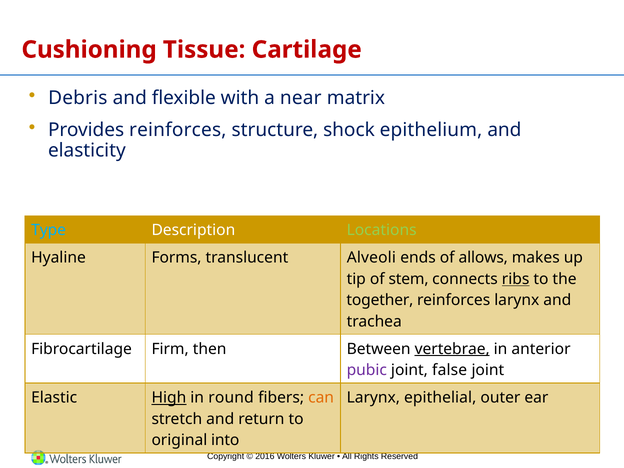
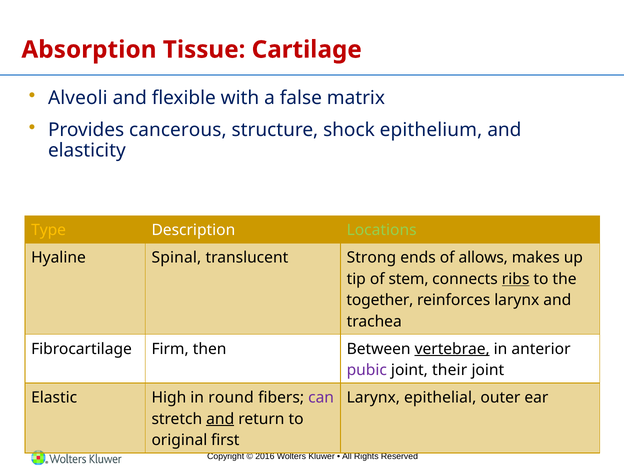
Cushioning: Cushioning -> Absorption (89, 50)
Debris: Debris -> Alveoli (78, 98)
near: near -> false (301, 98)
Provides reinforces: reinforces -> cancerous (178, 130)
Type colour: light blue -> yellow (49, 230)
Forms: Forms -> Spinal (176, 258)
Alveoli: Alveoli -> Strong (371, 258)
false: false -> their (450, 370)
High underline: present -> none (169, 398)
can colour: orange -> purple (321, 398)
and underline: none -> present (220, 419)
into: into -> first (225, 440)
